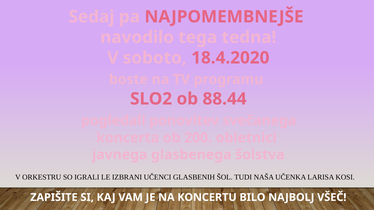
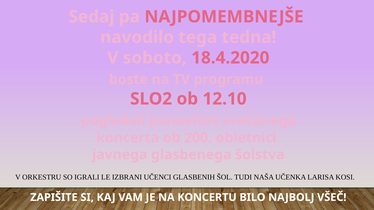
88.44: 88.44 -> 12.10 (225, 99)
